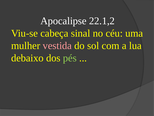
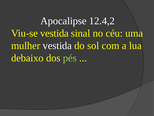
22.1,2: 22.1,2 -> 12.4,2 (102, 21)
Viu-se cabeça: cabeça -> vestida (54, 33)
vestida colour: pink -> white (57, 46)
